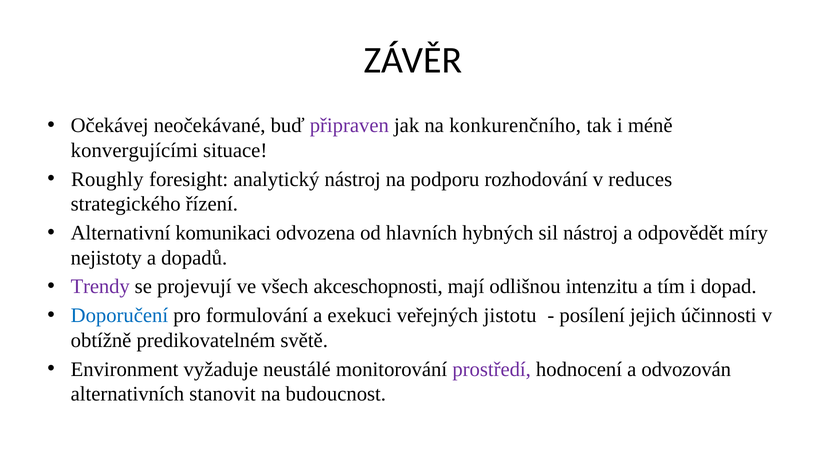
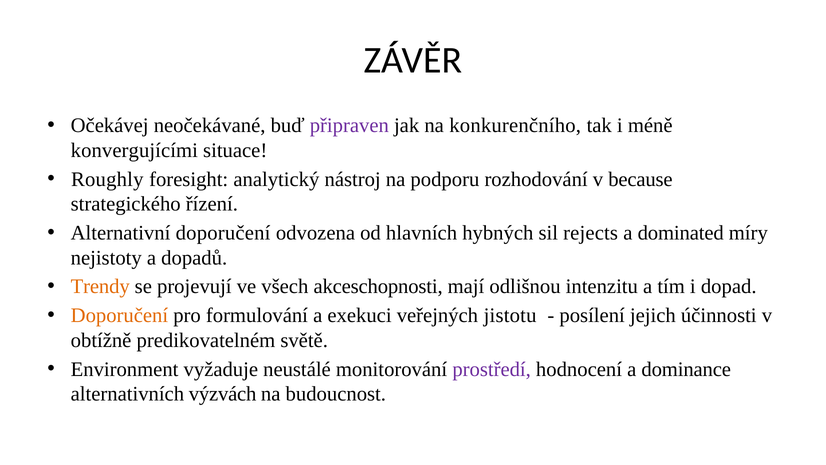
reduces: reduces -> because (640, 179)
Alternativní komunikaci: komunikaci -> doporučení (223, 233)
sil nástroj: nástroj -> rejects (591, 233)
odpovědět: odpovědět -> dominated (681, 233)
Trendy colour: purple -> orange (100, 286)
Doporučení colour: blue -> orange (119, 315)
odvozován: odvozován -> dominance (686, 369)
stanovit: stanovit -> výzvách (223, 394)
